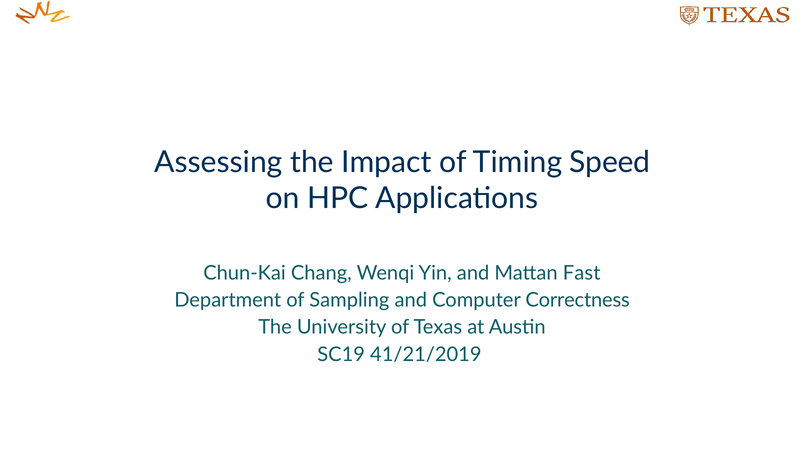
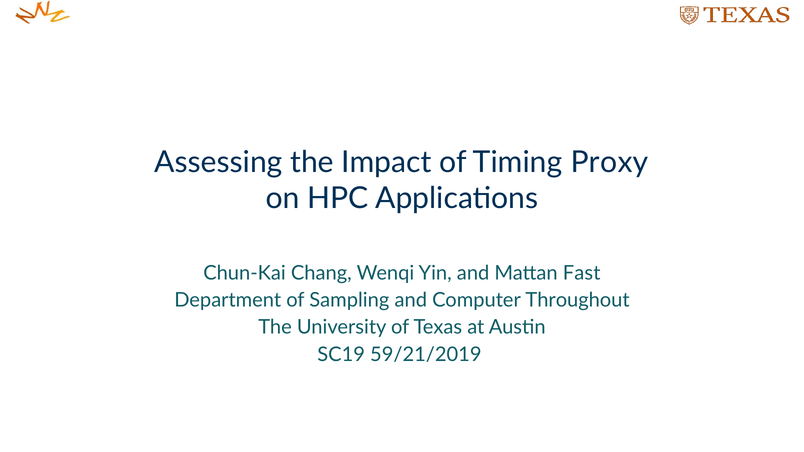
Speed: Speed -> Proxy (610, 162)
Correctness: Correctness -> Throughout (578, 300)
41/21/2019: 41/21/2019 -> 59/21/2019 (426, 355)
